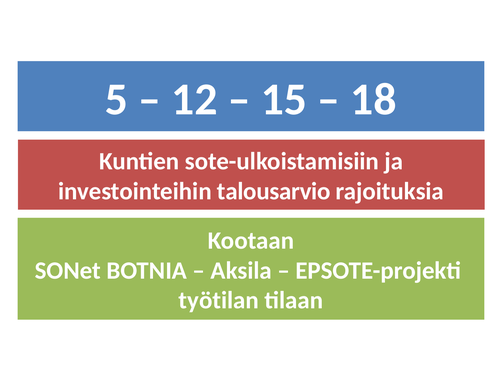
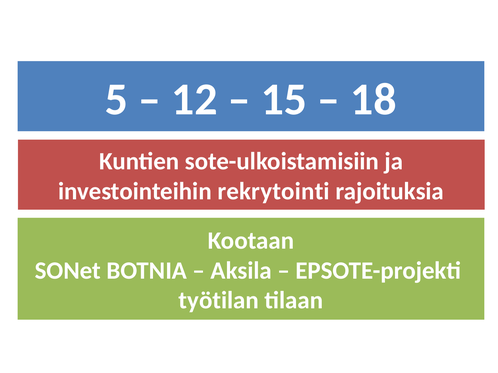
talousarvio: talousarvio -> rekrytointi (274, 192)
